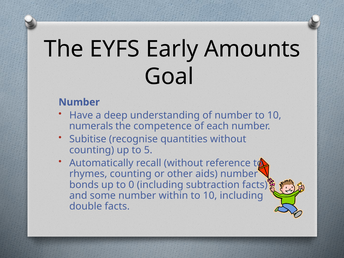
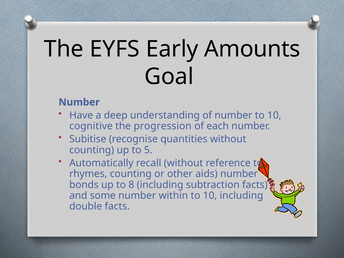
numerals: numerals -> cognitive (91, 126)
competence: competence -> progression (163, 126)
0: 0 -> 8 (131, 185)
